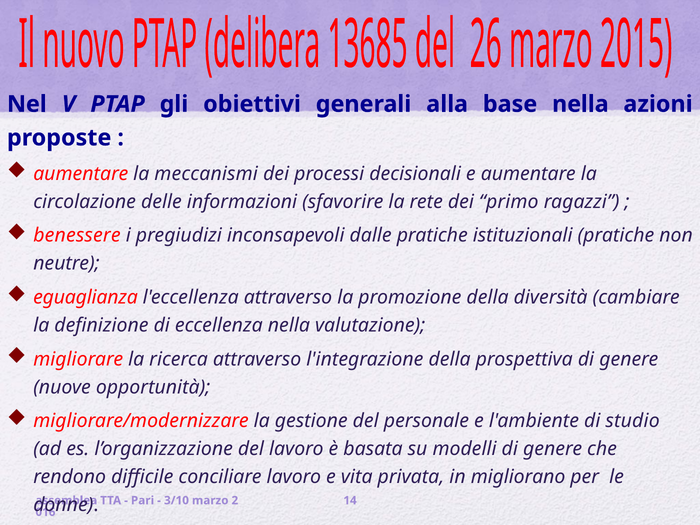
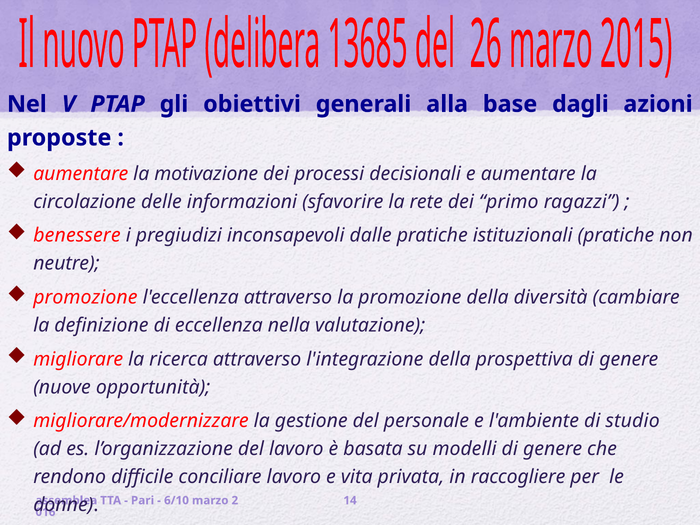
base nella: nella -> dagli (580, 104)
meccanismi: meccanismi -> motivazione (206, 174)
eguaglianza: eguaglianza -> promozione (85, 297)
migliorano: migliorano -> raccogliere (518, 477)
3/10: 3/10 -> 6/10 (176, 500)
